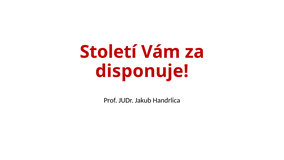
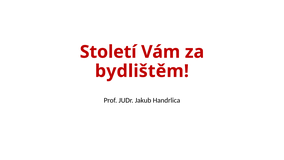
disponuje: disponuje -> bydlištěm (142, 71)
